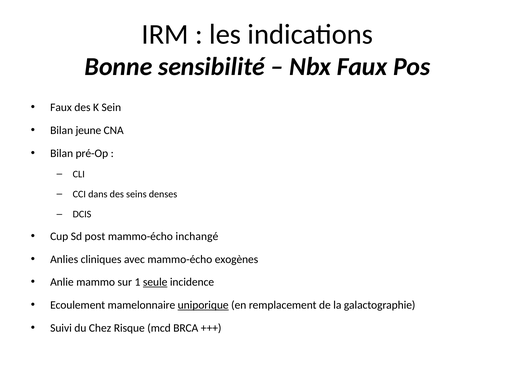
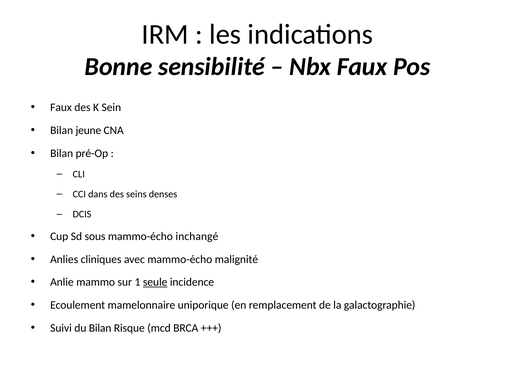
post: post -> sous (95, 236)
exogènes: exogènes -> malignité (236, 259)
uniporique underline: present -> none (203, 305)
du Chez: Chez -> Bilan (100, 327)
